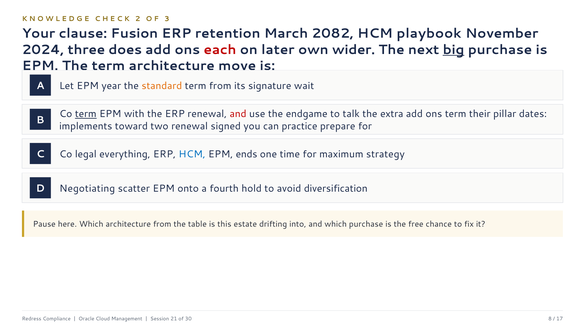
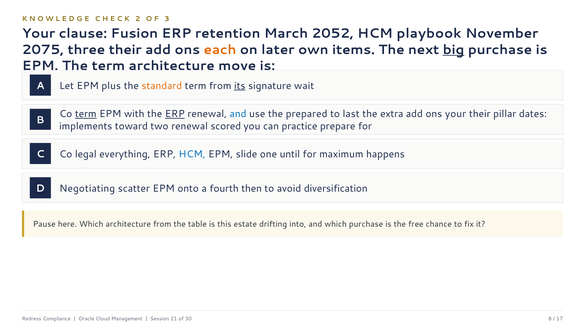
2082: 2082 -> 2052 (333, 34)
2024: 2024 -> 2075 (43, 50)
three does: does -> their (125, 50)
each colour: red -> orange (220, 50)
wider: wider -> items (353, 50)
year: year -> plus (111, 86)
its underline: none -> present (240, 86)
ERP underline: none -> present (175, 114)
and colour: red -> blue (238, 114)
endgame: endgame -> prepared (307, 114)
talk: talk -> last (351, 114)
ons term: term -> your (456, 114)
signed: signed -> scored (226, 126)
ends: ends -> slide (246, 154)
time: time -> until (290, 154)
strategy: strategy -> happens (385, 154)
hold: hold -> then (252, 188)
